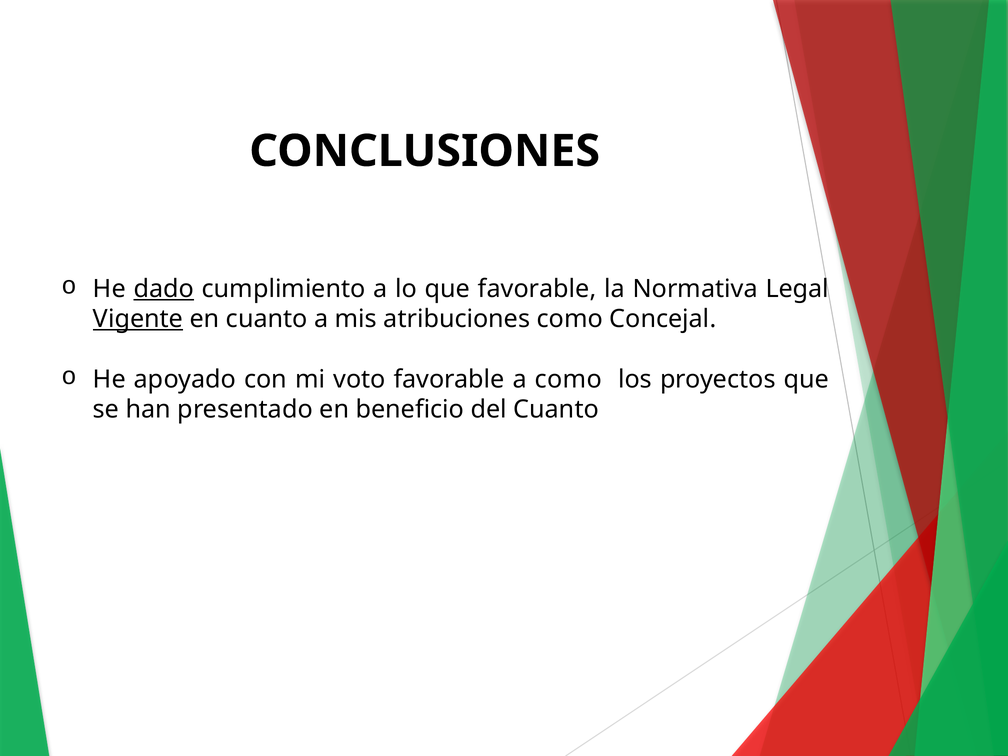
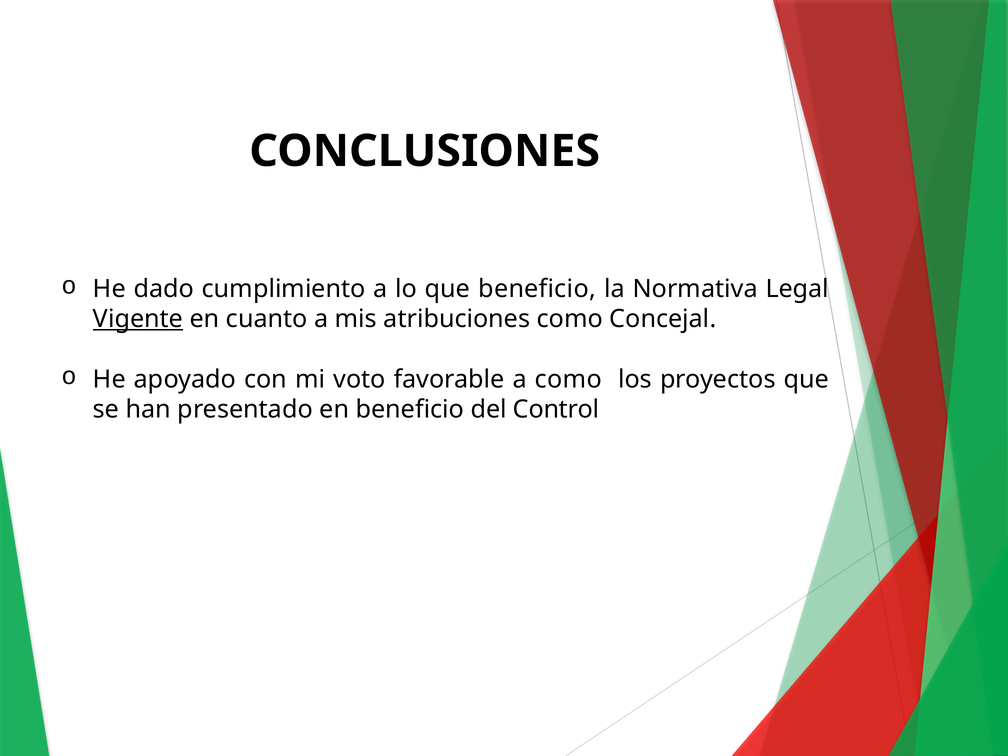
dado underline: present -> none (164, 289)
que favorable: favorable -> beneficio (537, 289)
del Cuanto: Cuanto -> Control (556, 410)
